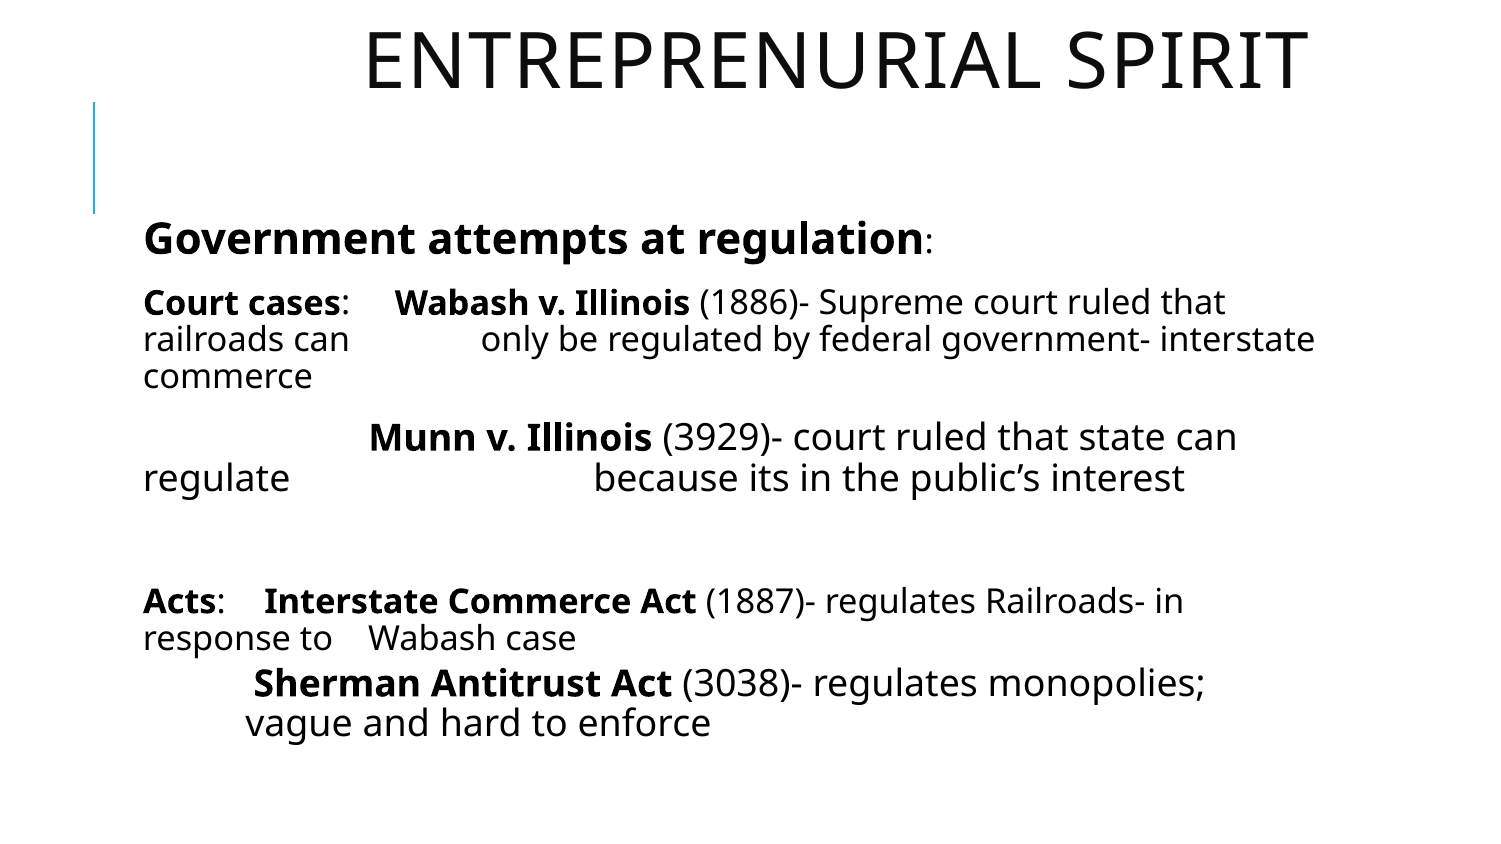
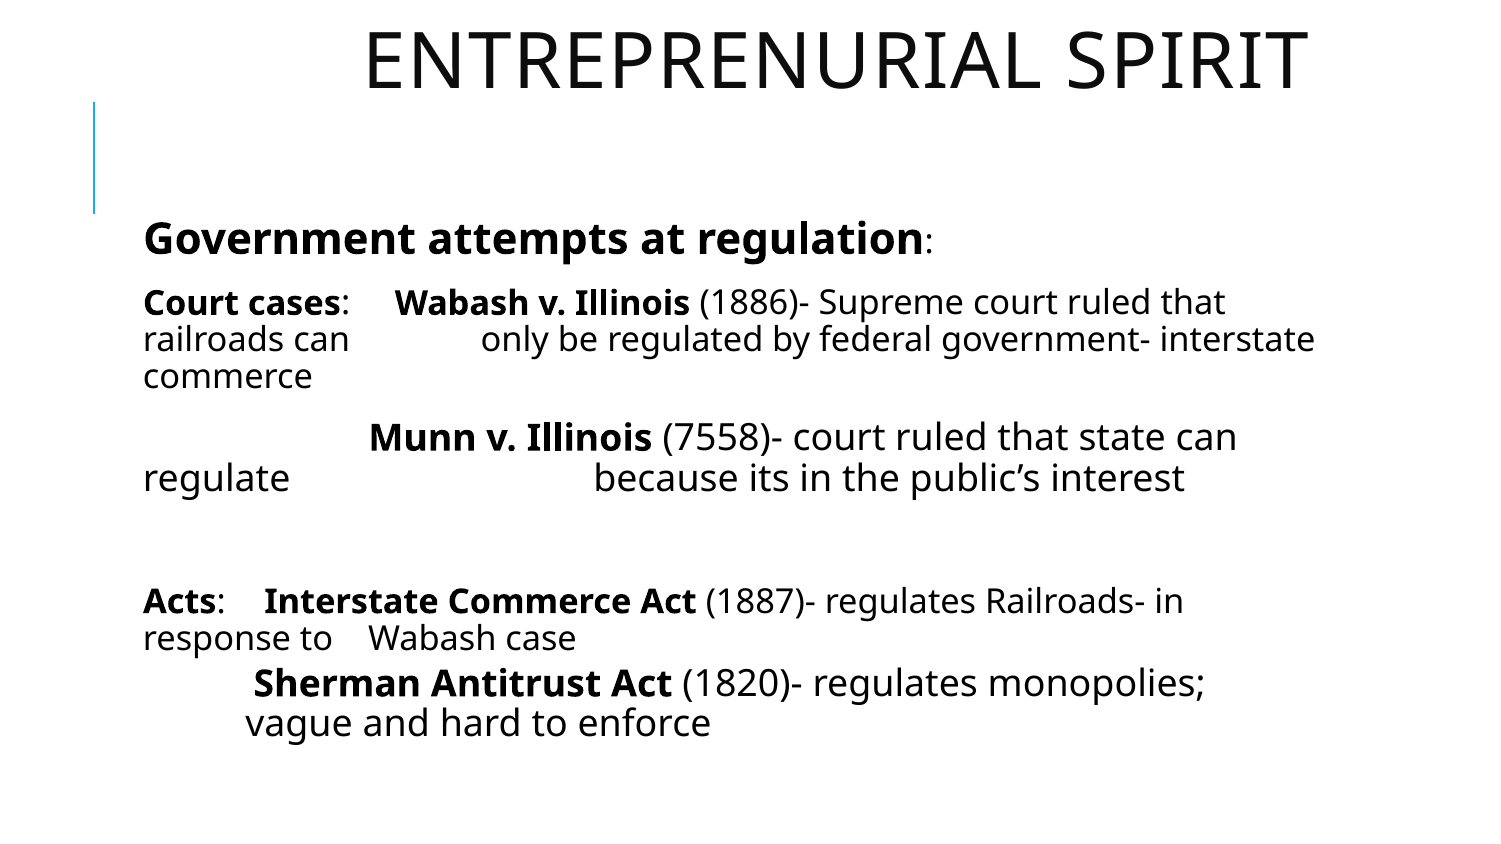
3929)-: 3929)- -> 7558)- (723, 438)
3038)-: 3038)- -> 1820)- (743, 684)
